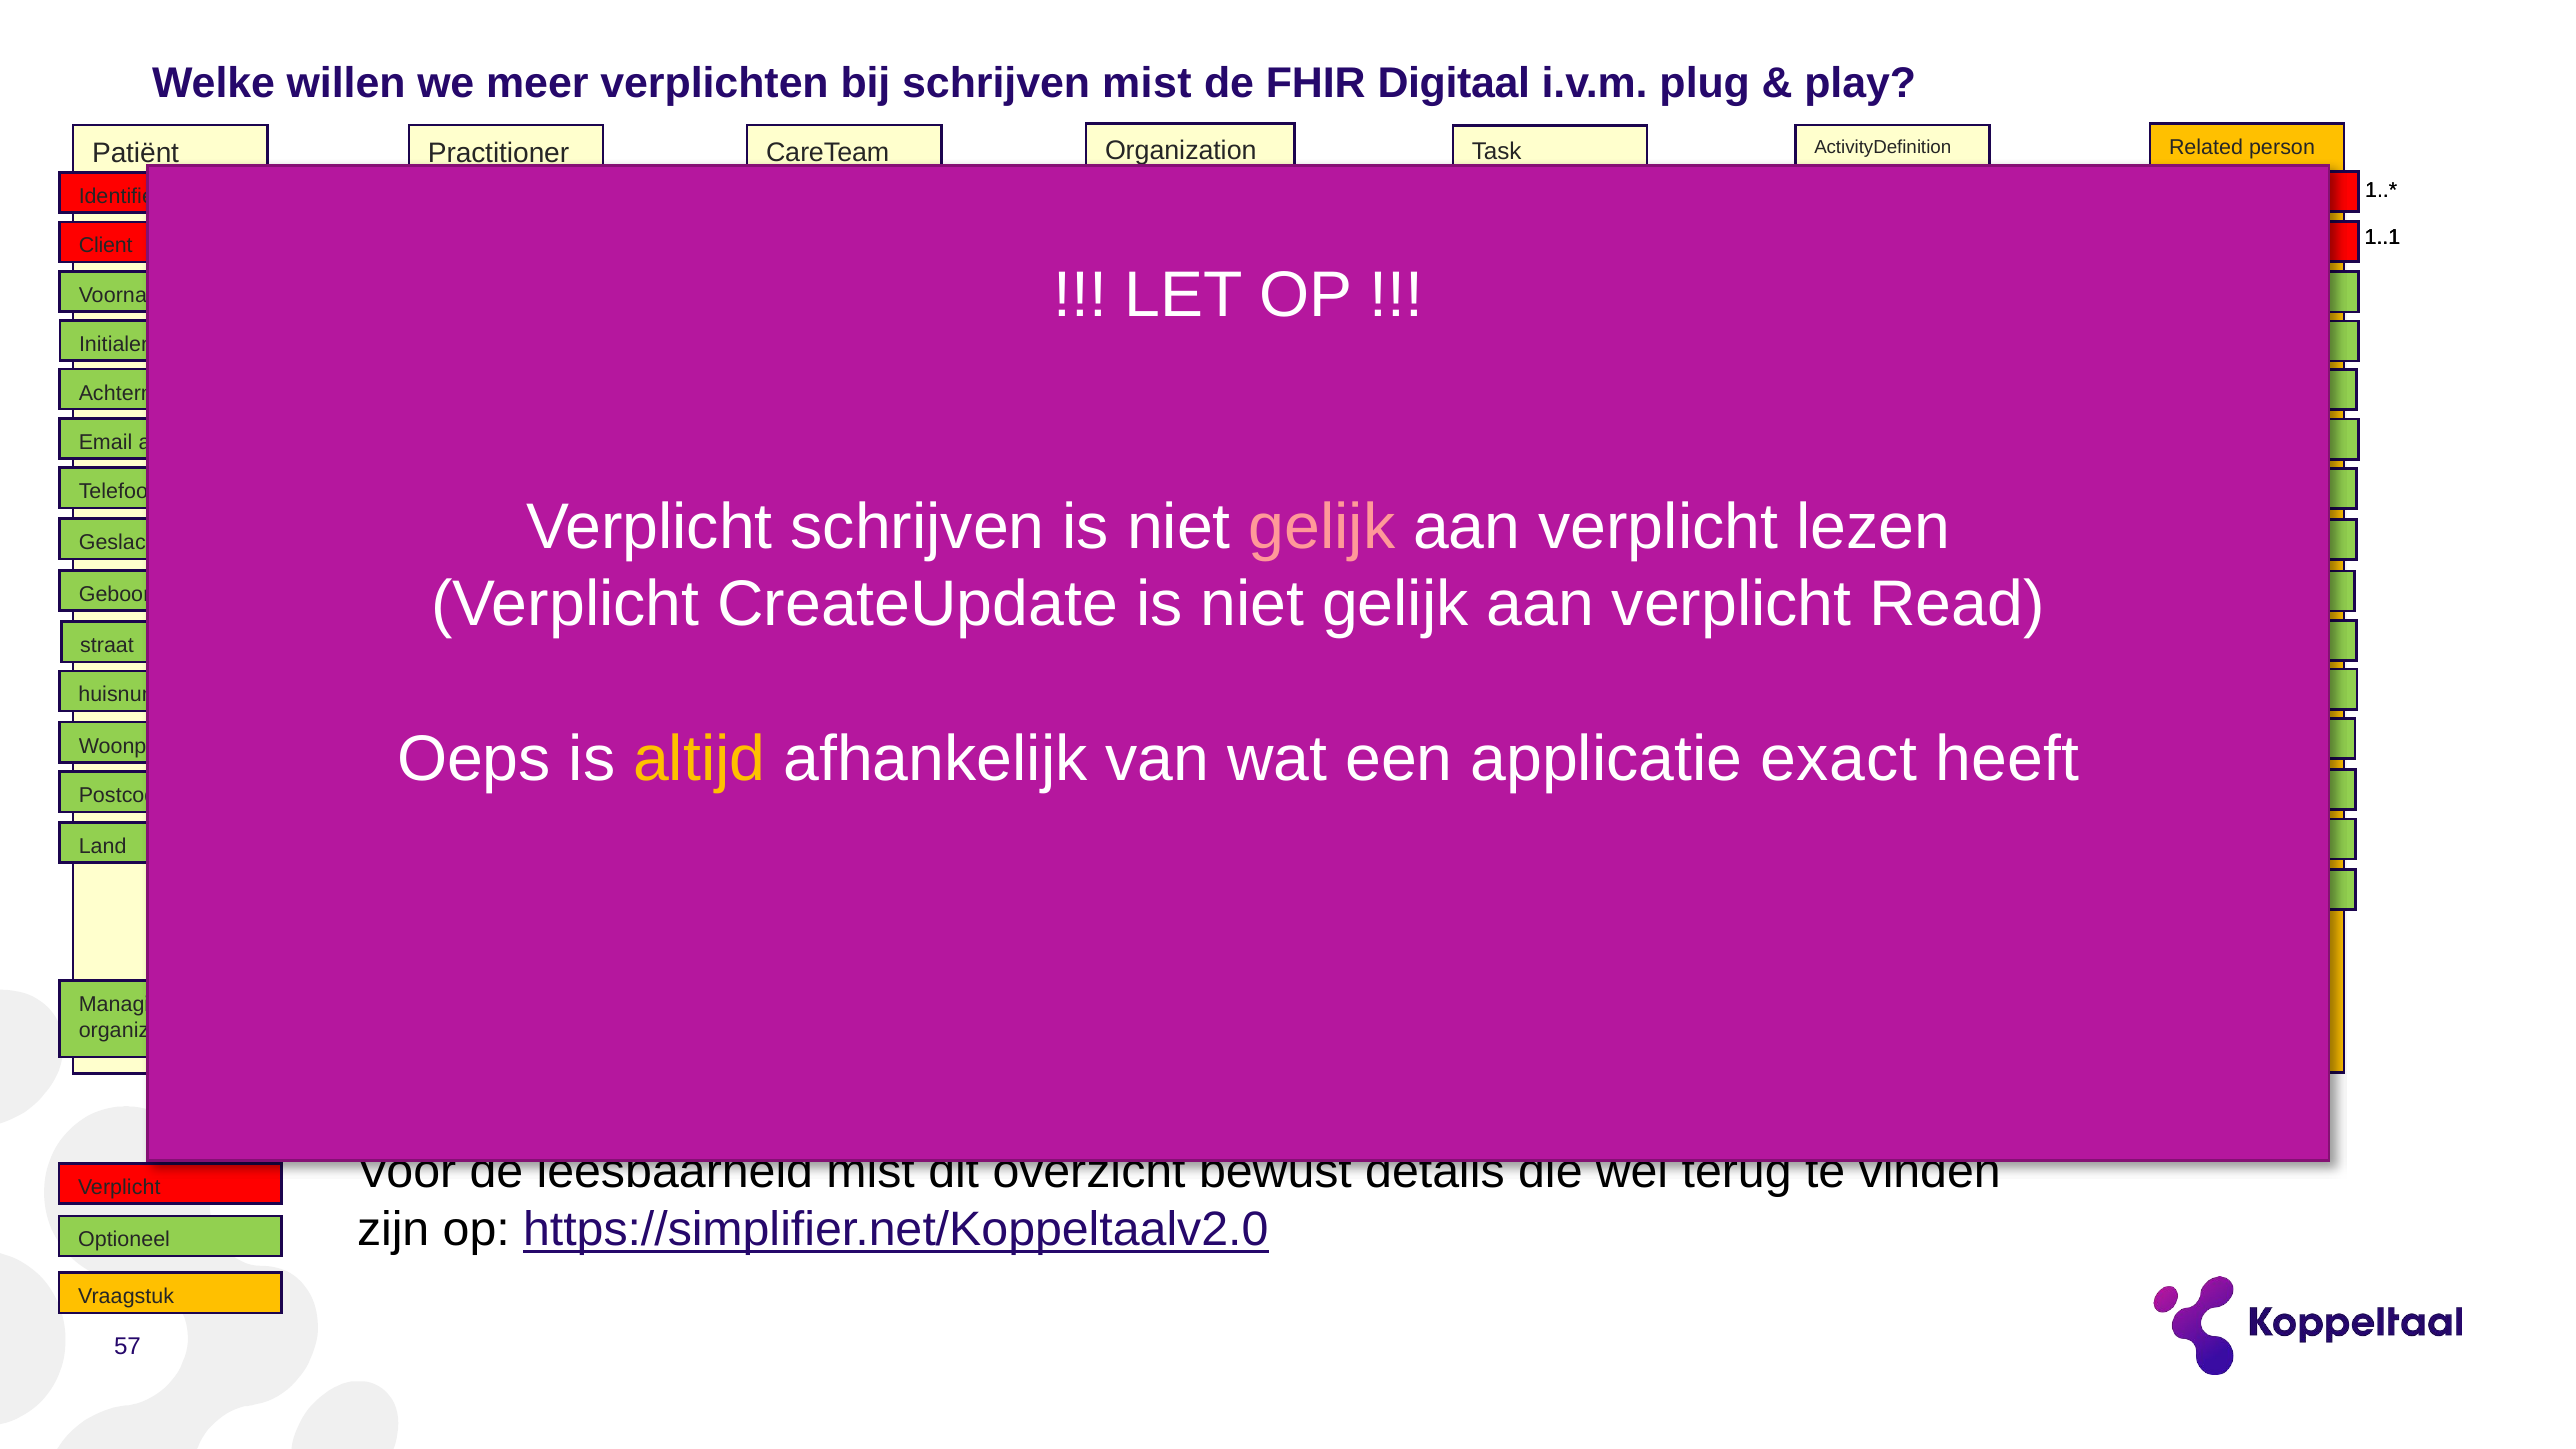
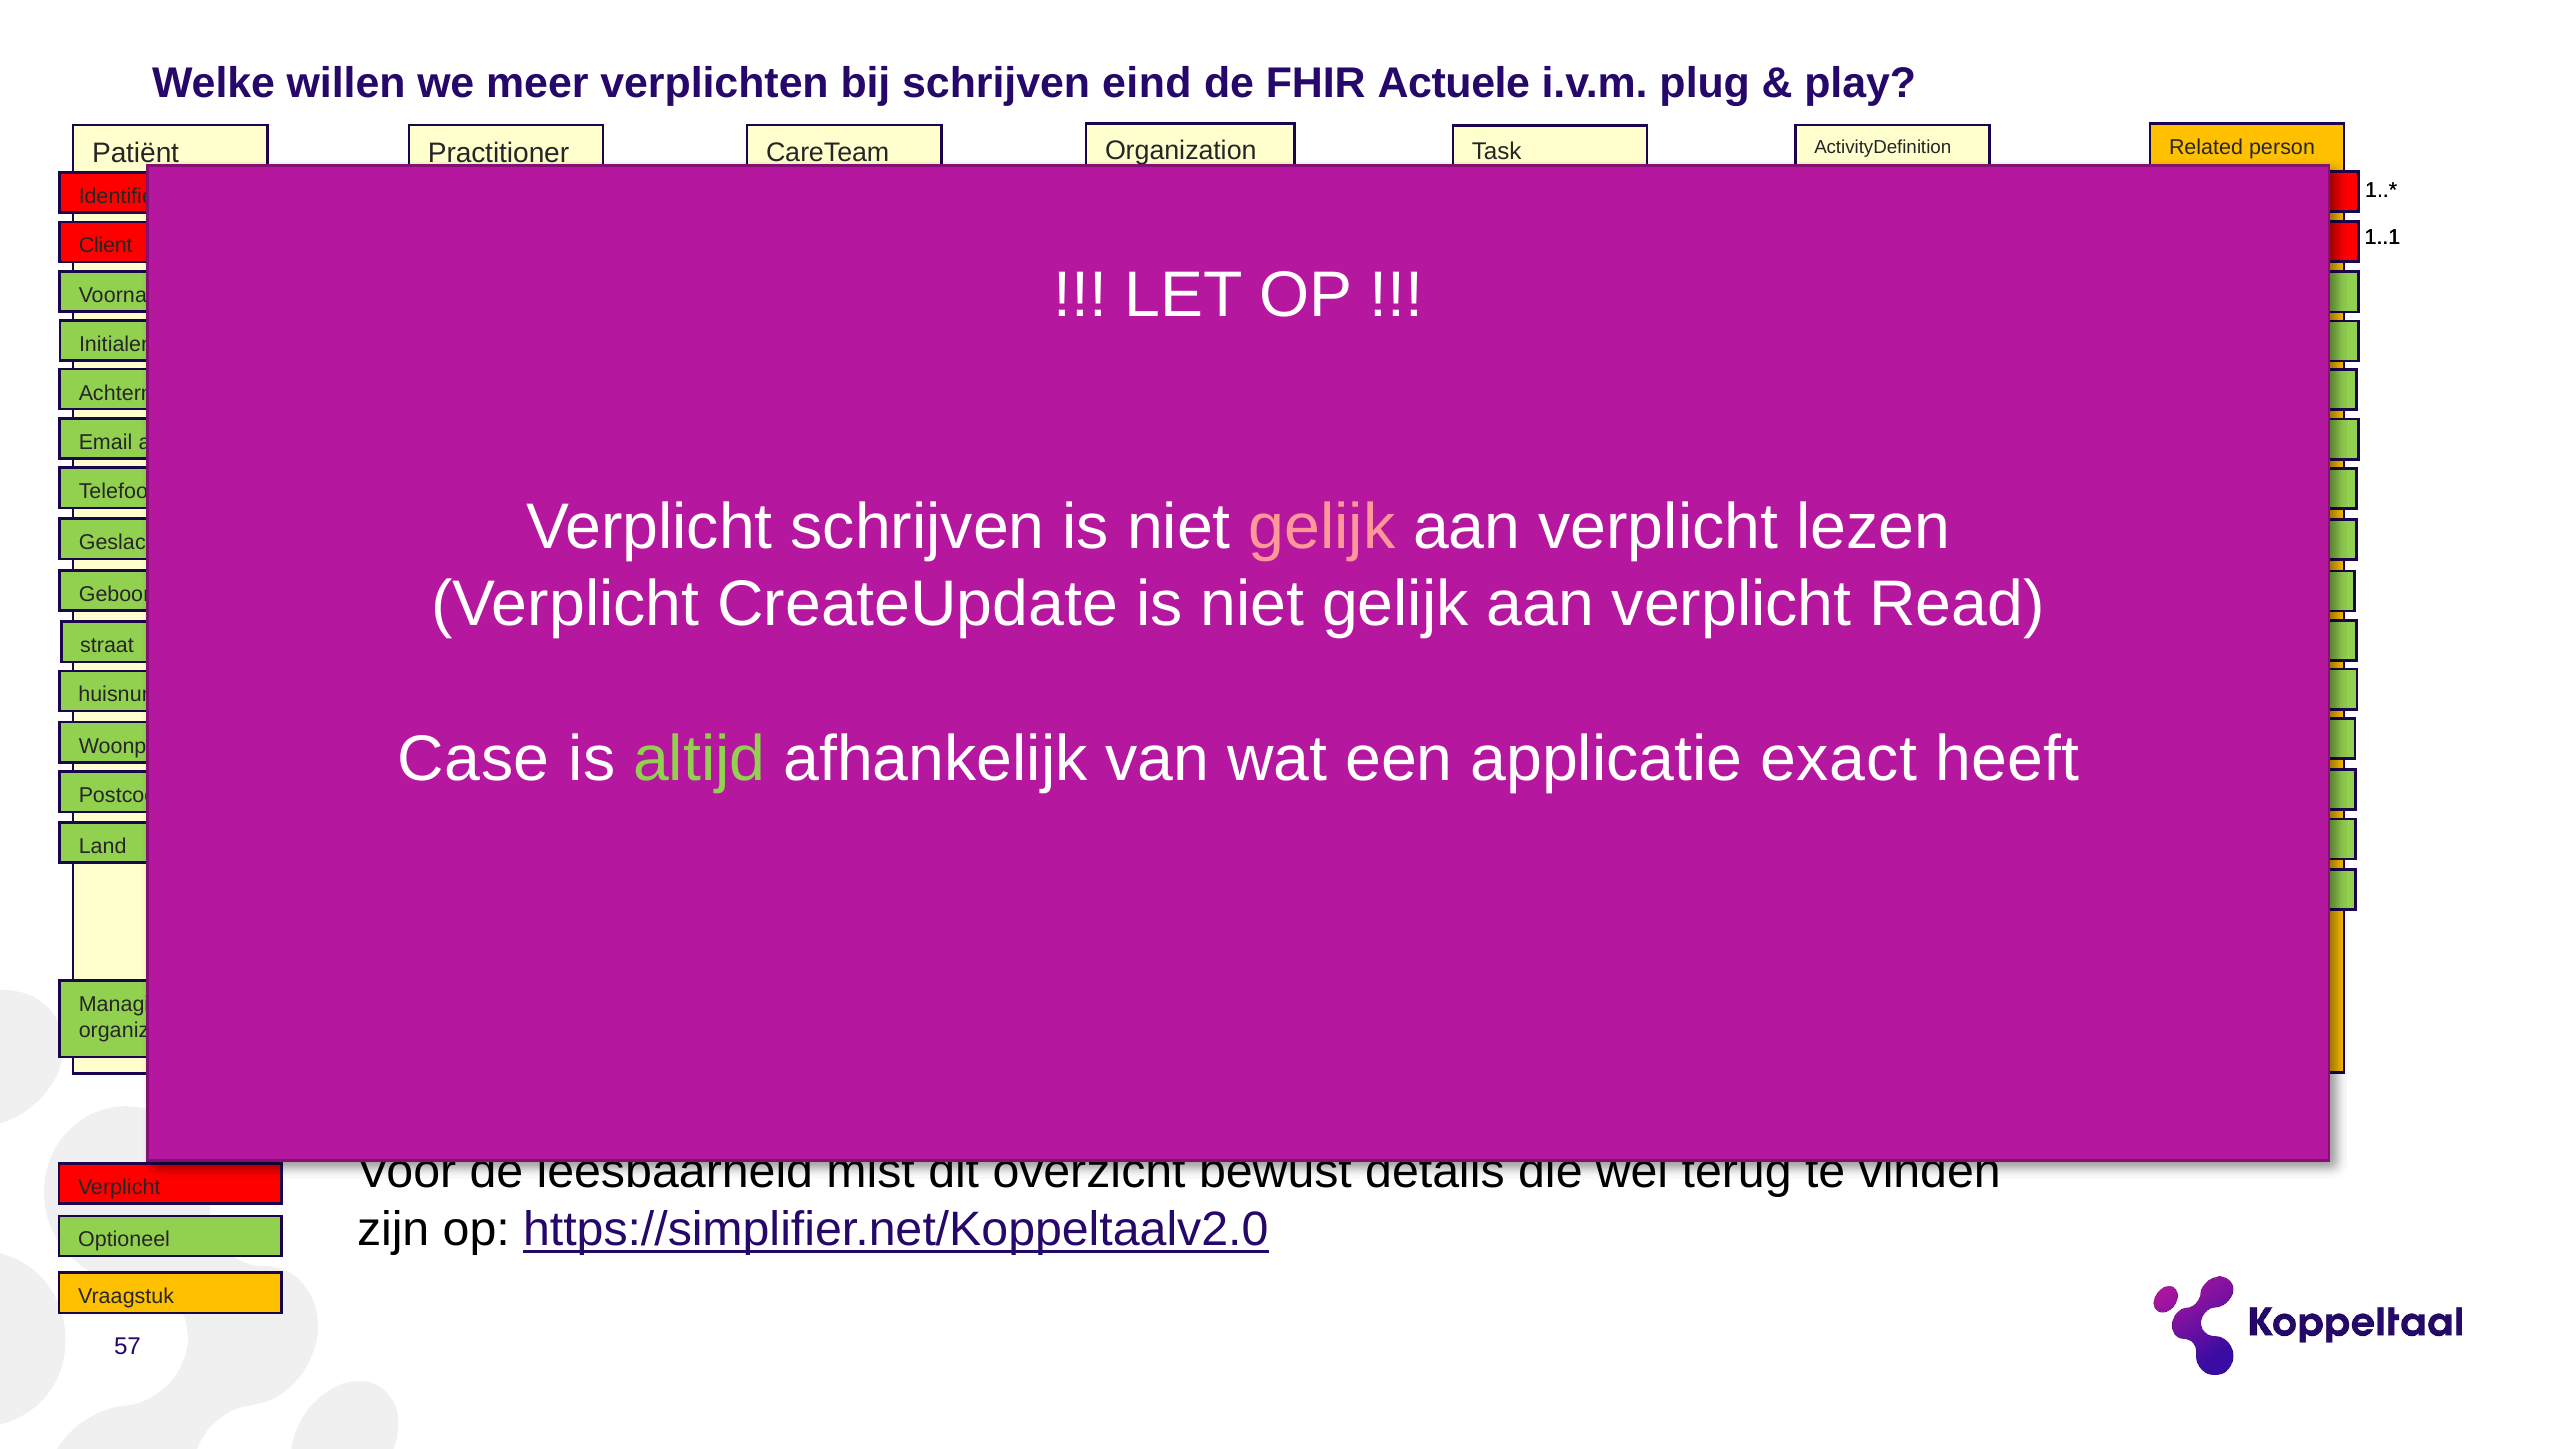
schrijven mist: mist -> eind (1147, 84)
Digitaal: Digitaal -> Actuele (1454, 84)
Oeps: Oeps -> Case (474, 759)
altijd colour: yellow -> light green (699, 759)
